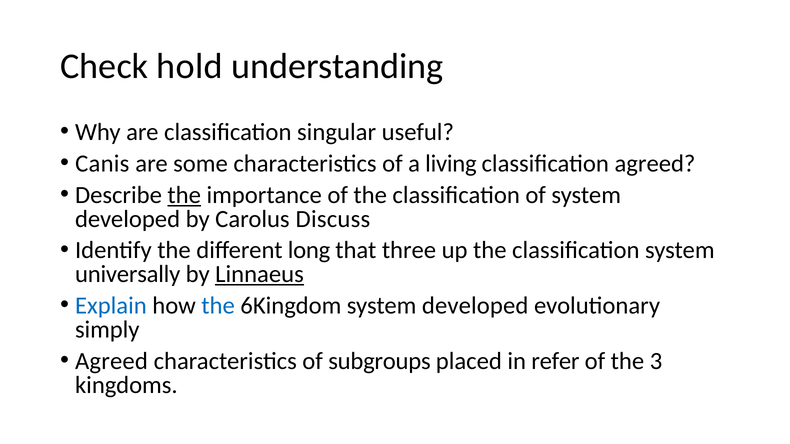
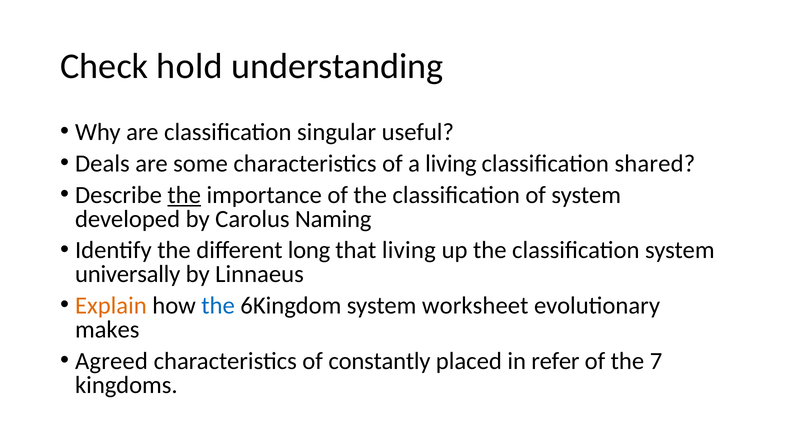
Canis: Canis -> Deals (102, 164)
classification agreed: agreed -> shared (655, 164)
Discuss: Discuss -> Naming (333, 219)
that three: three -> living (409, 251)
Linnaeus underline: present -> none (260, 275)
Explain colour: blue -> orange (111, 306)
6Kingdom system developed: developed -> worksheet (475, 306)
simply: simply -> makes (107, 330)
subgroups: subgroups -> constantly (379, 361)
3: 3 -> 7 (656, 361)
